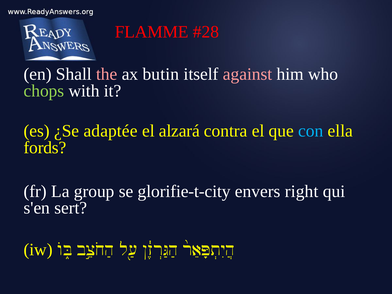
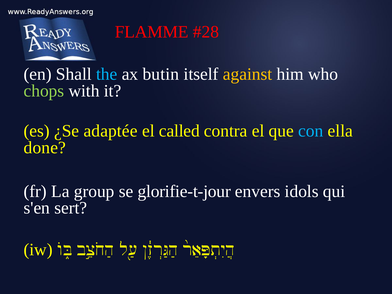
the colour: pink -> light blue (107, 74)
against colour: pink -> yellow (248, 74)
alzará: alzará -> called (179, 131)
fords: fords -> done (45, 148)
glorifie-t-city: glorifie-t-city -> glorifie-t-jour (184, 191)
right: right -> idols (302, 191)
